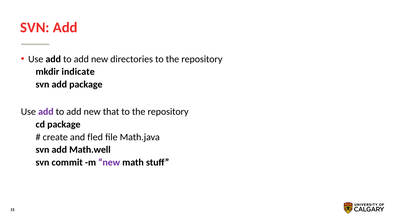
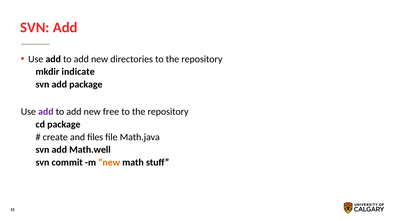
that: that -> free (111, 112)
fled: fled -> ﬁles (95, 137)
new colour: purple -> orange (109, 163)
